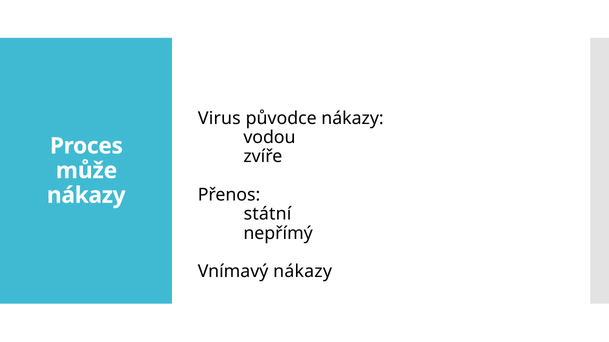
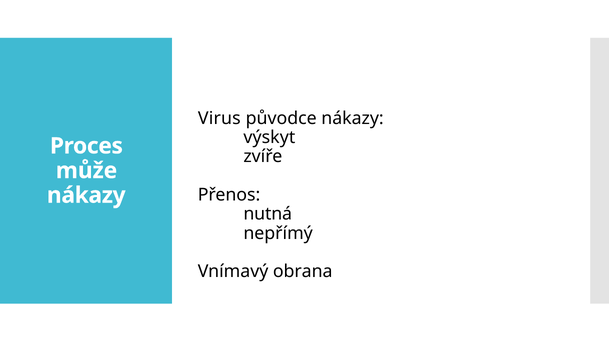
vodou: vodou -> výskyt (269, 138)
státní: státní -> nutná (268, 214)
Vnímavý nákazy: nákazy -> obrana (303, 272)
